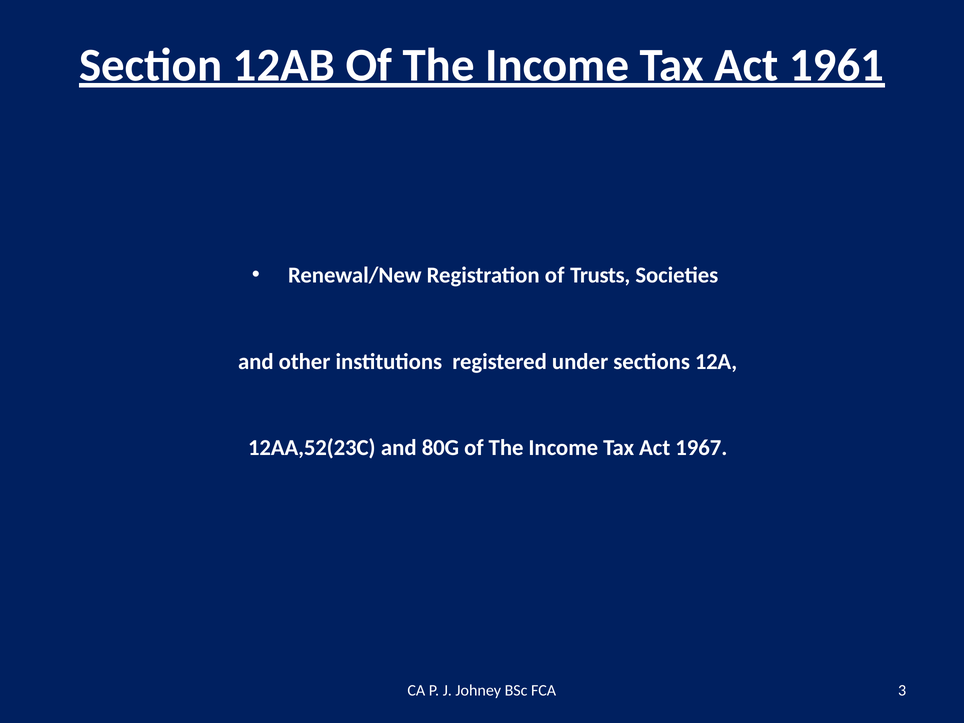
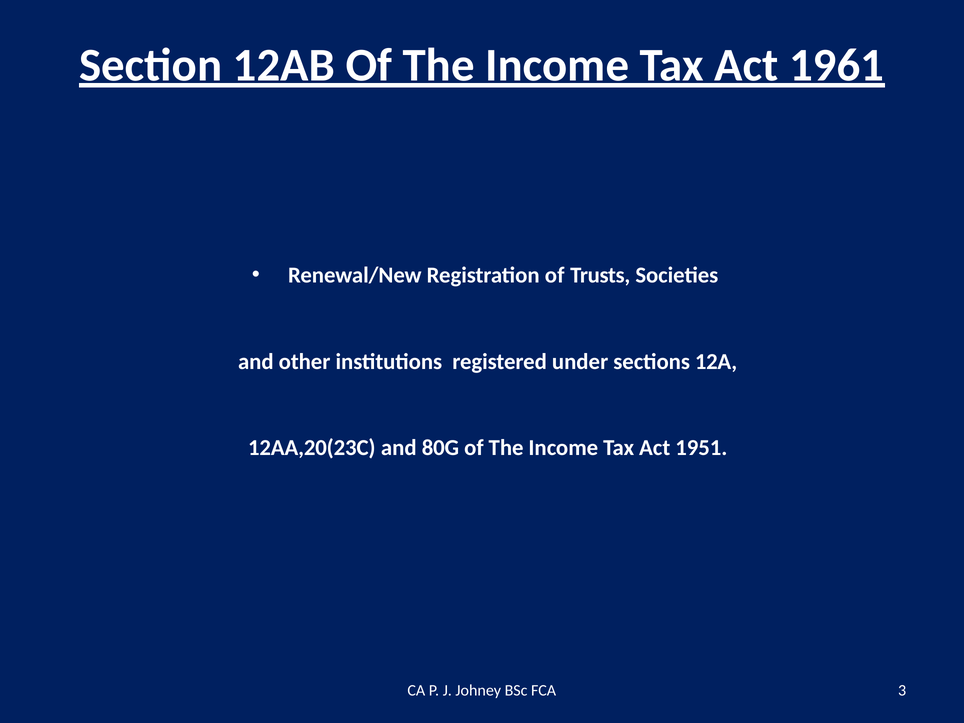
12AA,52(23C: 12AA,52(23C -> 12AA,20(23C (312, 448)
1967: 1967 -> 1951 (701, 448)
